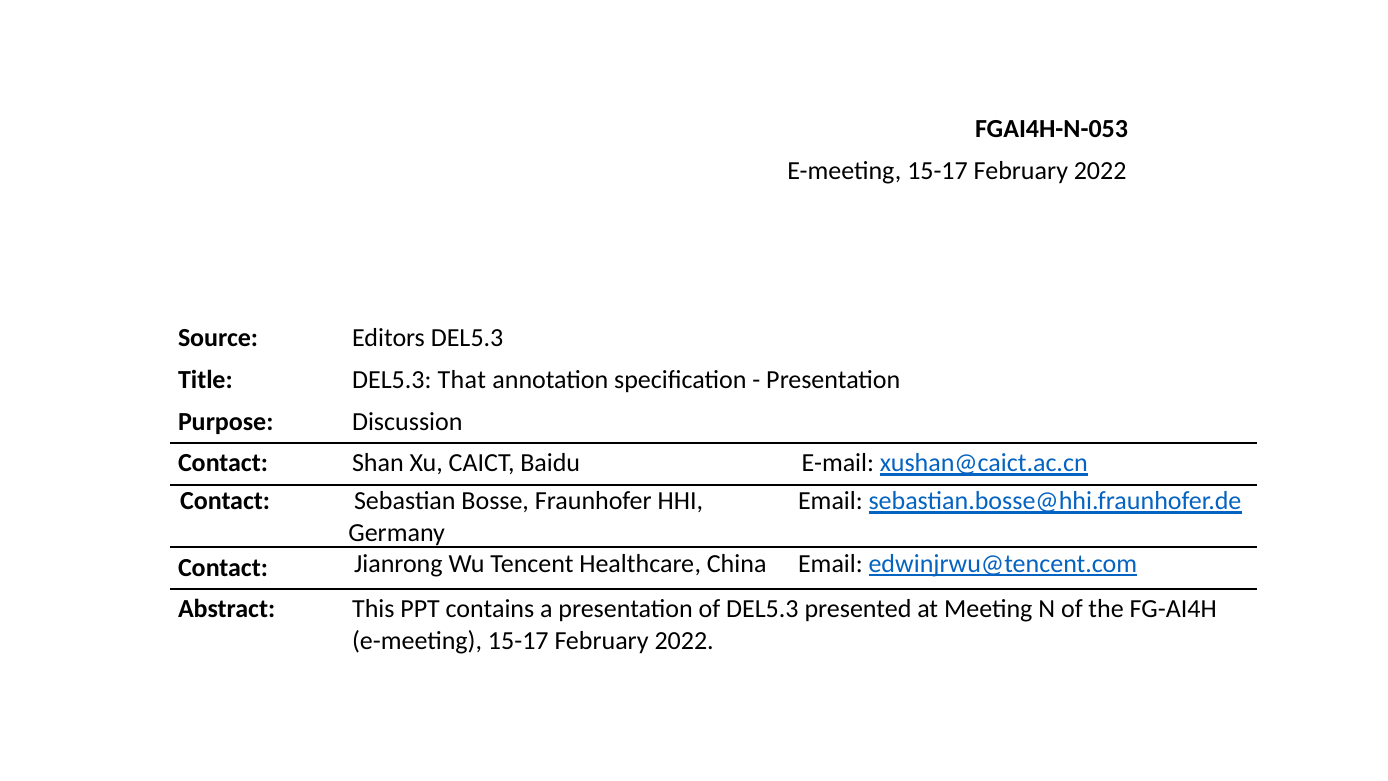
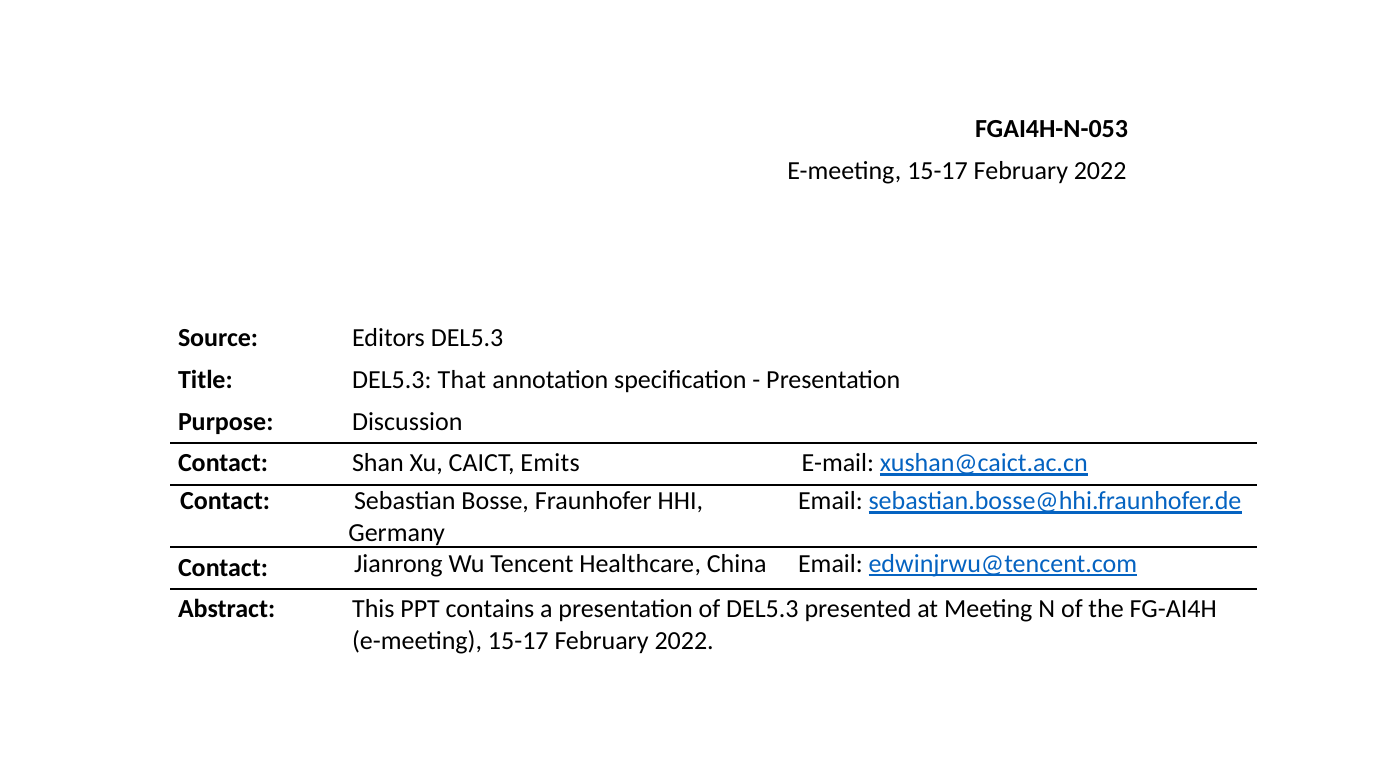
Baidu: Baidu -> Emits (550, 463)
